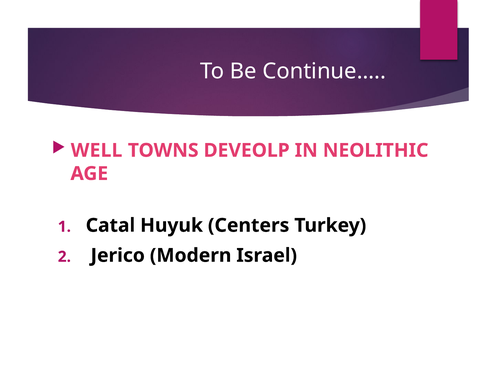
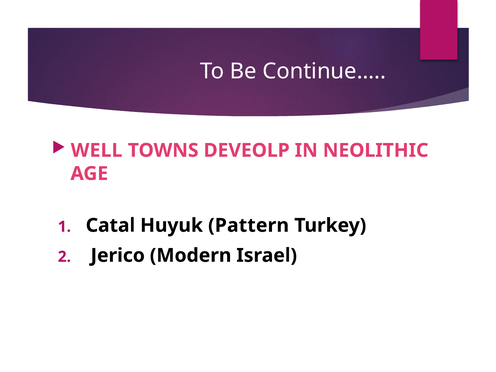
Centers: Centers -> Pattern (249, 225)
